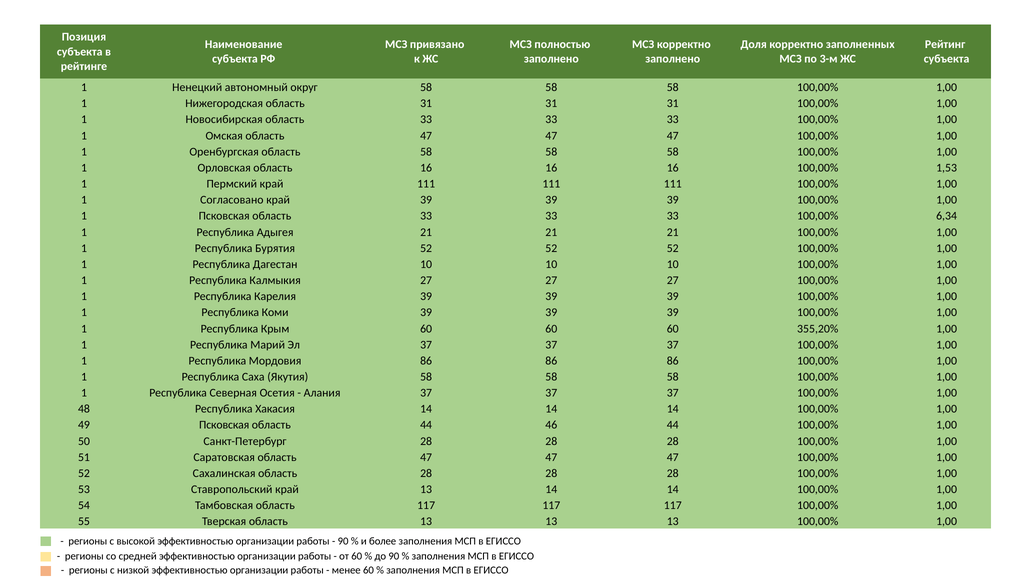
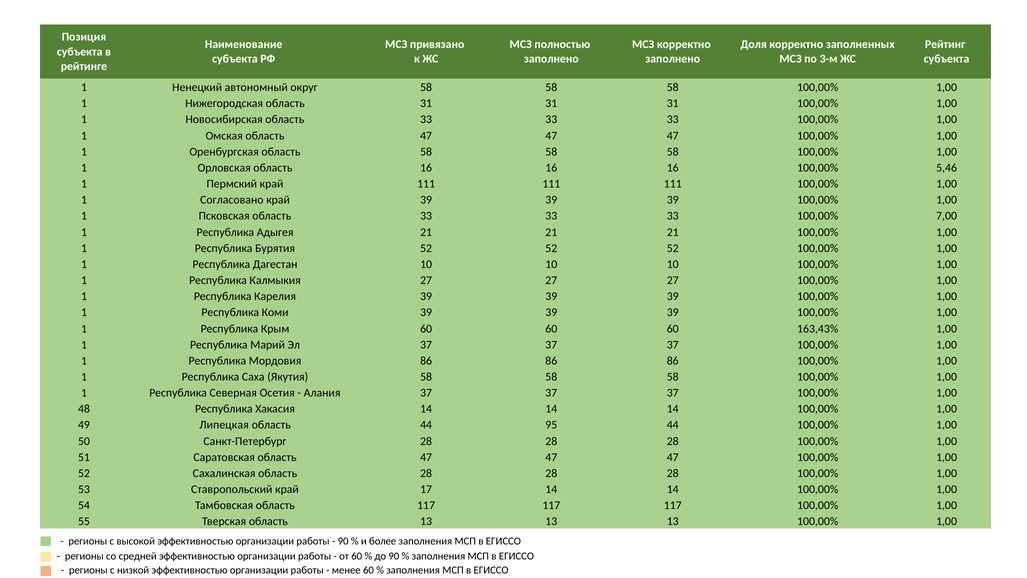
1,53: 1,53 -> 5,46 (947, 168)
6,34: 6,34 -> 7,00 (947, 216)
355,20%: 355,20% -> 163,43% (818, 328)
49 Псковская: Псковская -> Липецкая (224, 425)
46: 46 -> 95 (551, 425)
край 13: 13 -> 17 (426, 489)
